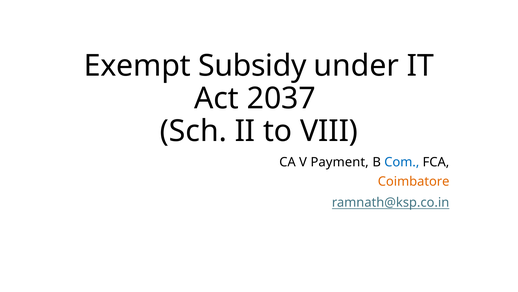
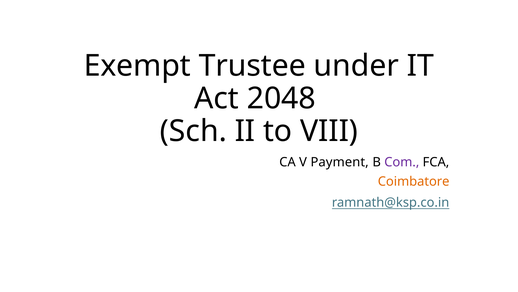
Subsidy: Subsidy -> Trustee (252, 66)
2037: 2037 -> 2048 (281, 98)
Com colour: blue -> purple (402, 162)
